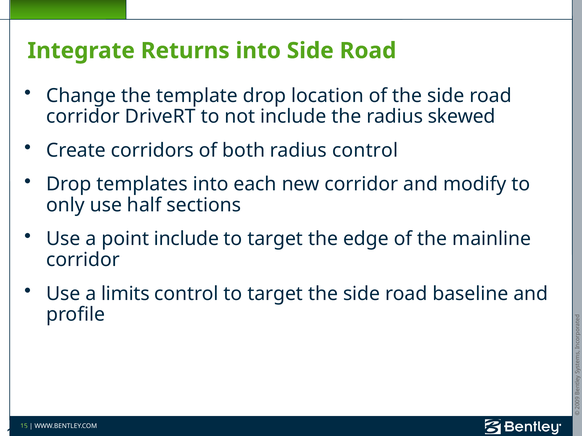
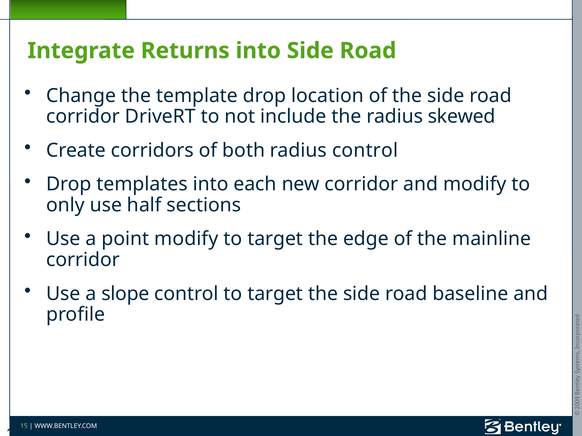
point include: include -> modify (186, 239)
limits: limits -> slope (125, 294)
